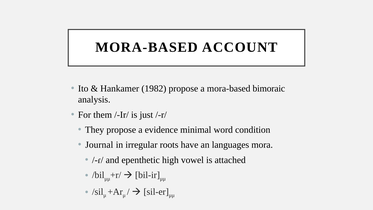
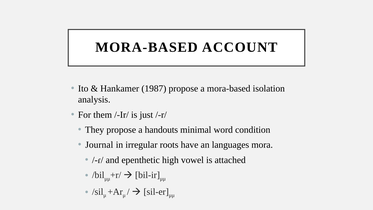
1982: 1982 -> 1987 (154, 88)
bimoraic: bimoraic -> isolation (269, 88)
evidence: evidence -> handouts (161, 130)
